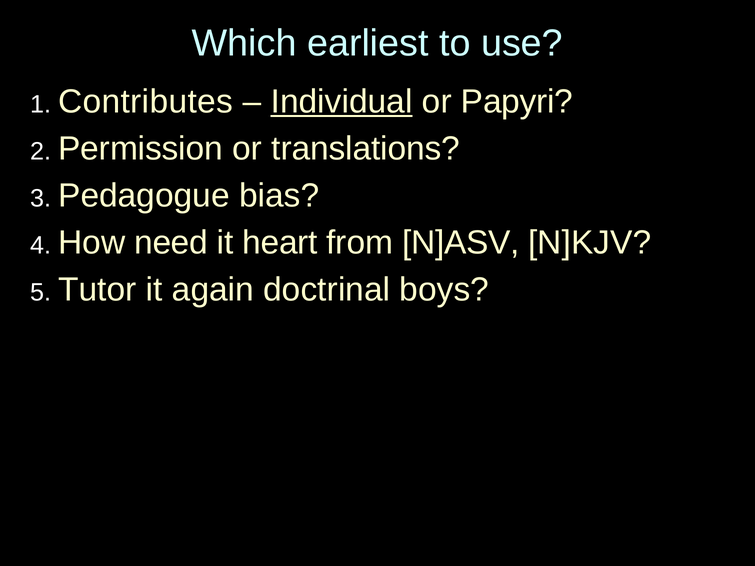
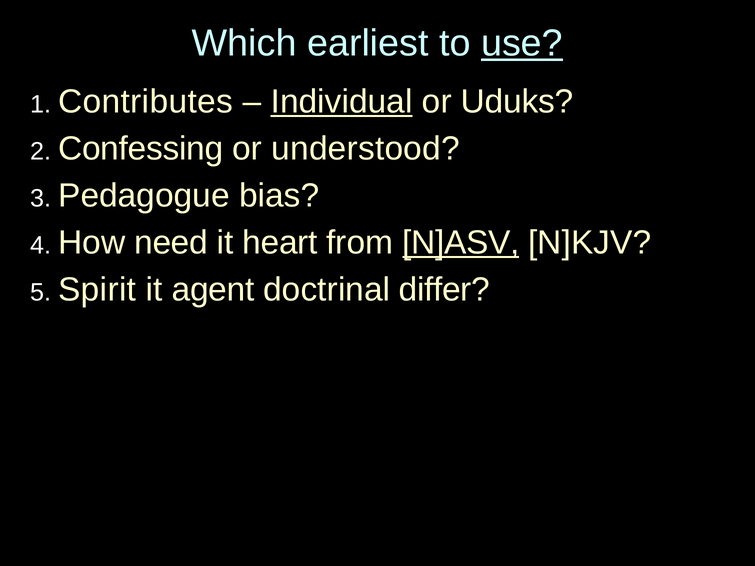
use underline: none -> present (522, 44)
Papyri: Papyri -> Uduks (517, 102)
Permission: Permission -> Confessing (141, 149)
translations: translations -> understood (366, 149)
N]ASV underline: none -> present (461, 243)
Tutor: Tutor -> Spirit (97, 290)
again: again -> agent (213, 290)
boys: boys -> differ (444, 290)
